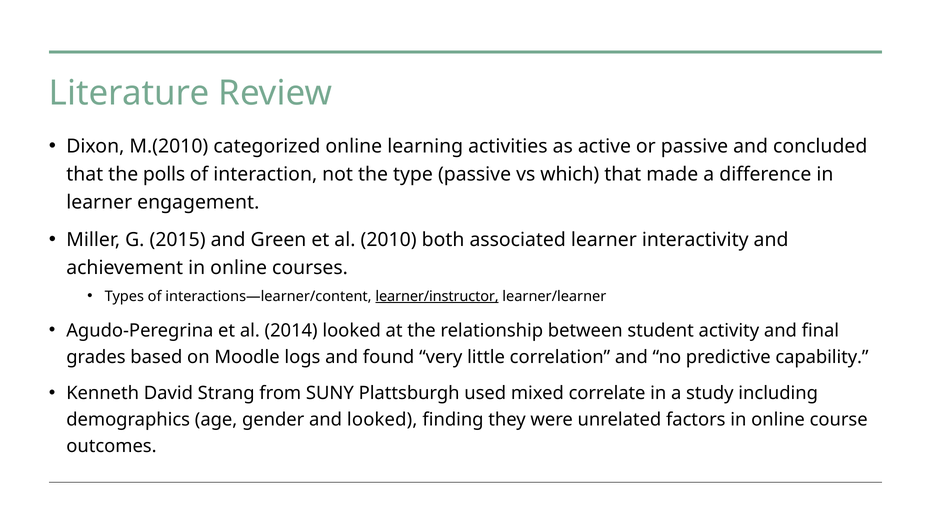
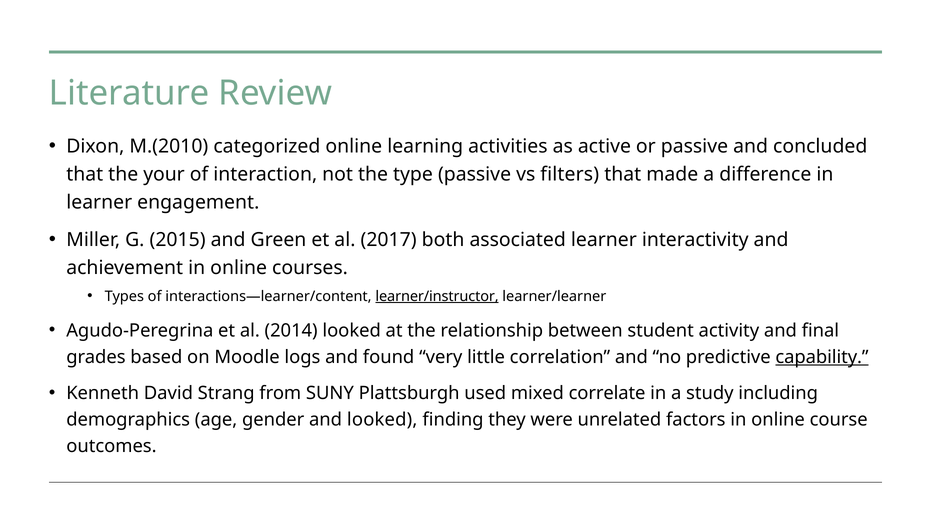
polls: polls -> your (164, 174)
which: which -> filters (570, 174)
2010: 2010 -> 2017 (389, 240)
capability underline: none -> present (822, 357)
